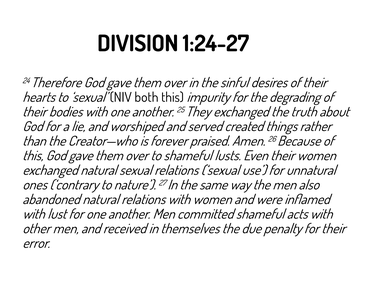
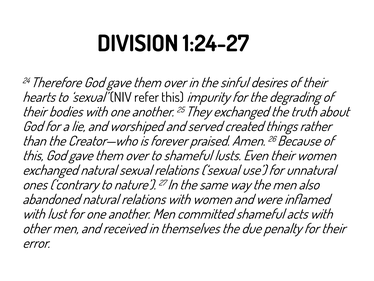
both: both -> refer (147, 97)
